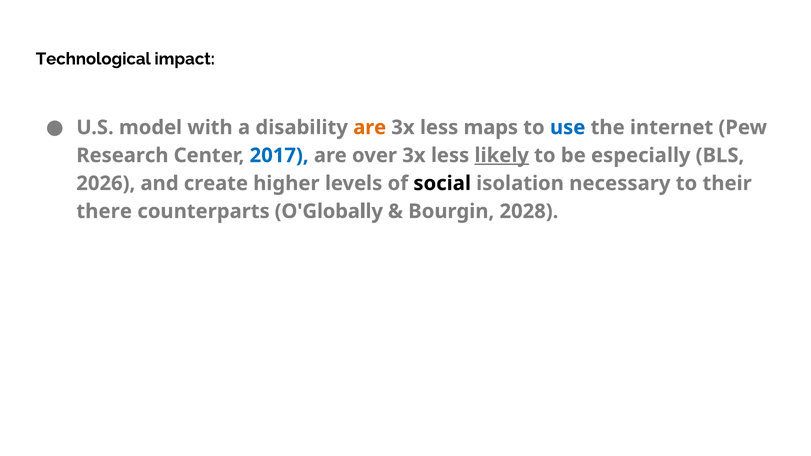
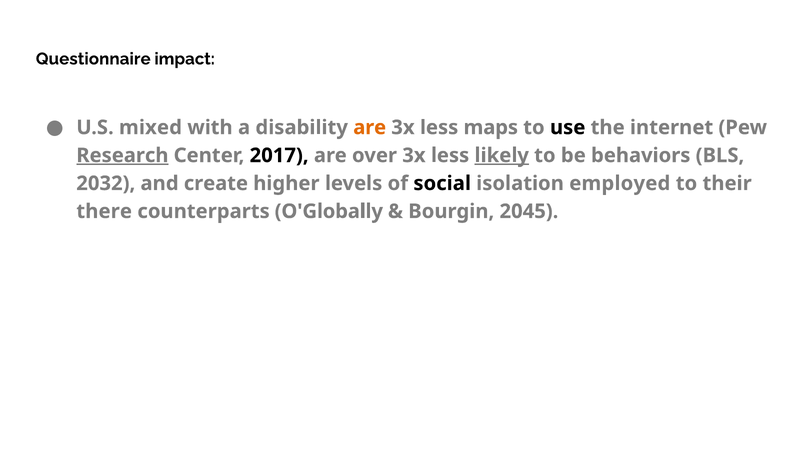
Technological: Technological -> Questionnaire (93, 59)
model: model -> mixed (150, 128)
use colour: blue -> black (568, 128)
Research underline: none -> present (122, 156)
2017 colour: blue -> black (279, 156)
especially: especially -> behaviors (641, 156)
2026: 2026 -> 2032 (106, 183)
necessary: necessary -> employed (620, 183)
2028: 2028 -> 2045 (529, 211)
